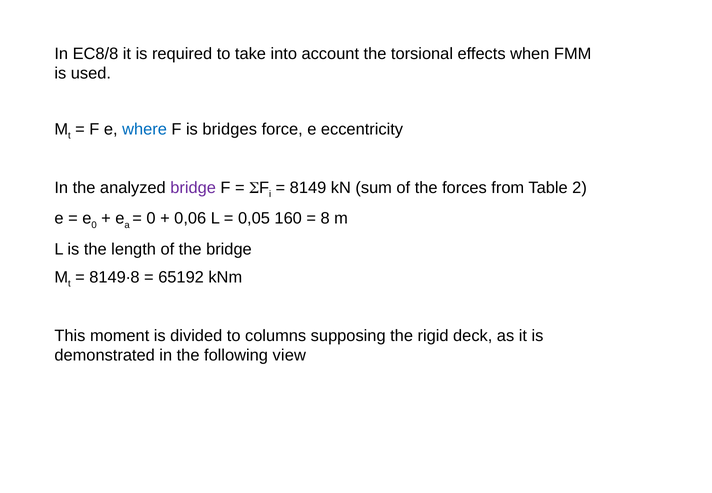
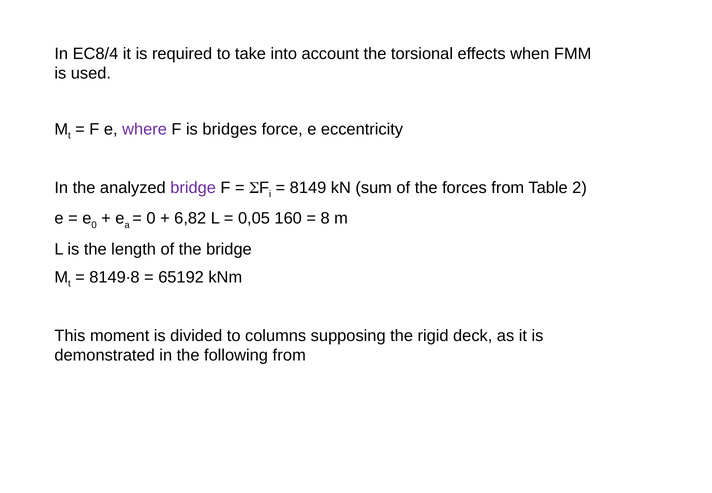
EC8/8: EC8/8 -> EC8/4 (95, 54)
where colour: blue -> purple (145, 129)
0,06: 0,06 -> 6,82 (190, 219)
following view: view -> from (289, 355)
